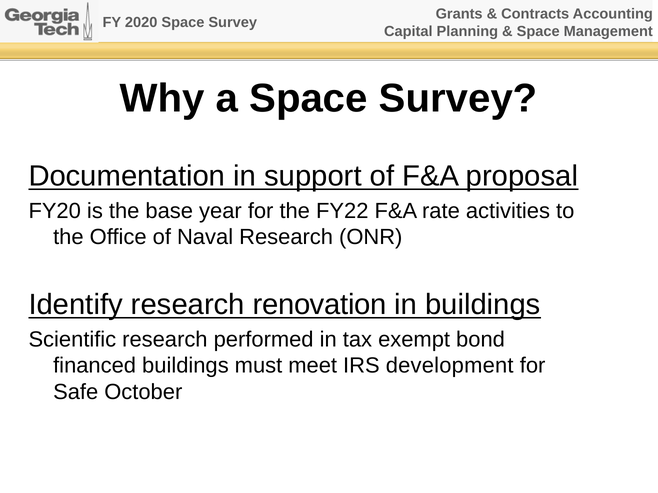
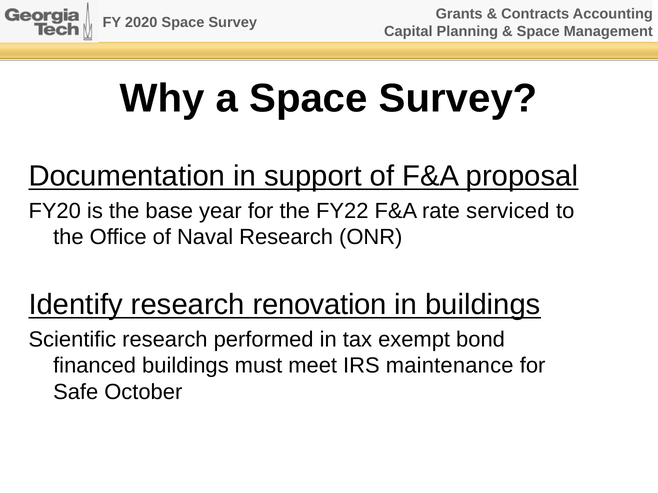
activities: activities -> serviced (508, 211)
development: development -> maintenance (450, 366)
